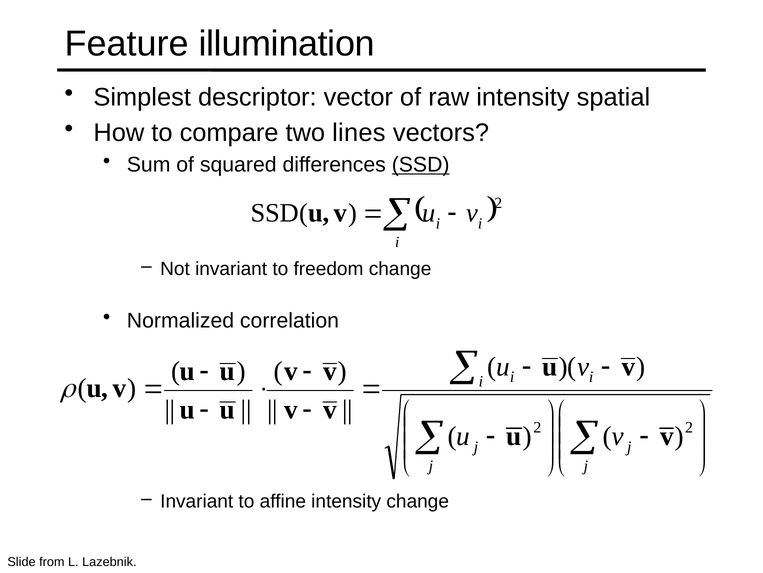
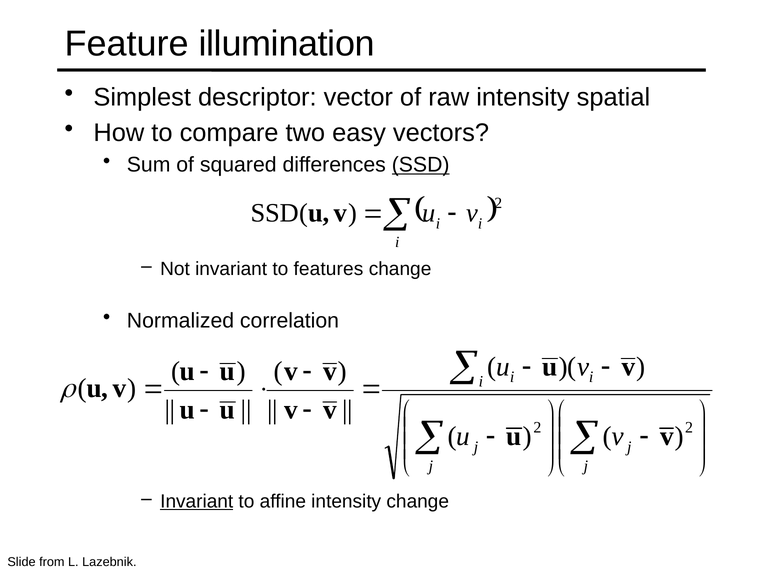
lines: lines -> easy (359, 133)
freedom: freedom -> features (328, 269)
Invariant underline: none -> present (197, 501)
